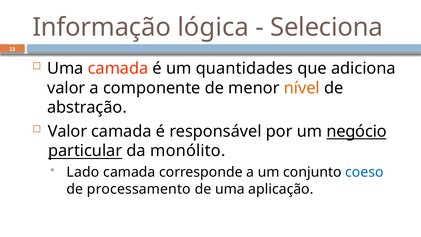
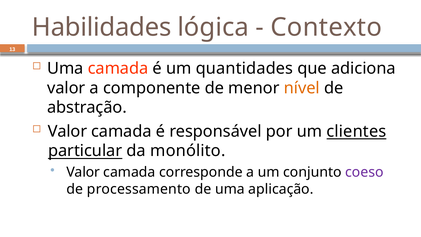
Informação: Informação -> Habilidades (102, 27)
Seleciona: Seleciona -> Contexto (326, 27)
negócio: negócio -> clientes (356, 131)
Lado: Lado -> Valor (83, 172)
coeso colour: blue -> purple (364, 172)
